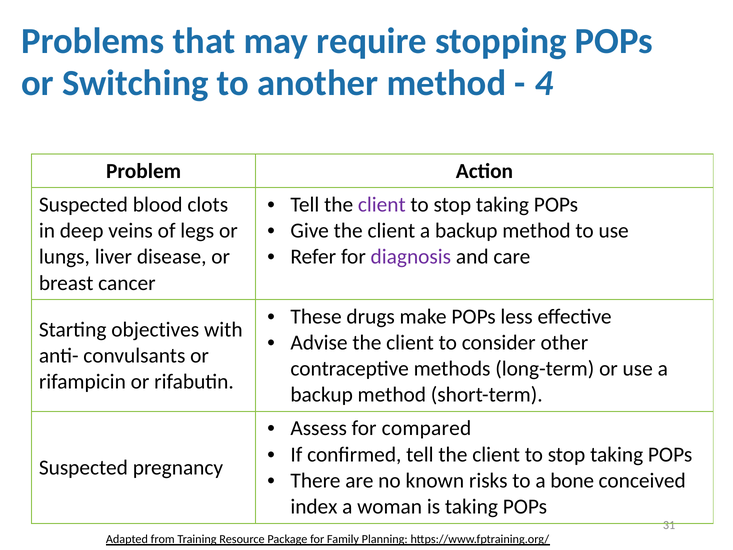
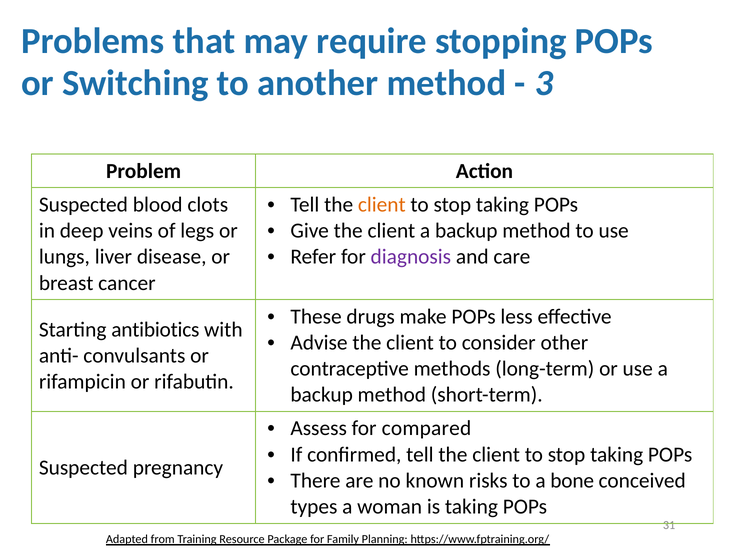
4: 4 -> 3 (544, 83)
client colour: purple -> orange (382, 204)
objectives: objectives -> antibiotics (155, 329)
index: index -> types (314, 507)
